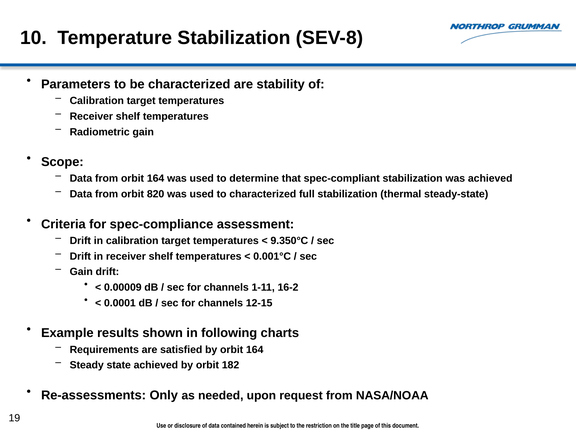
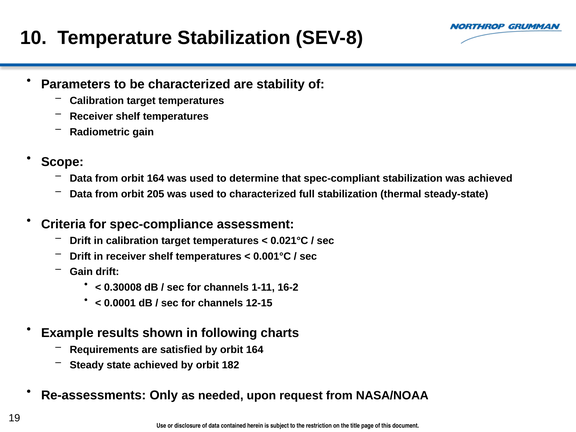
820: 820 -> 205 (156, 194)
9.350°C: 9.350°C -> 0.021°C (289, 241)
0.00009: 0.00009 -> 0.30008 (123, 287)
